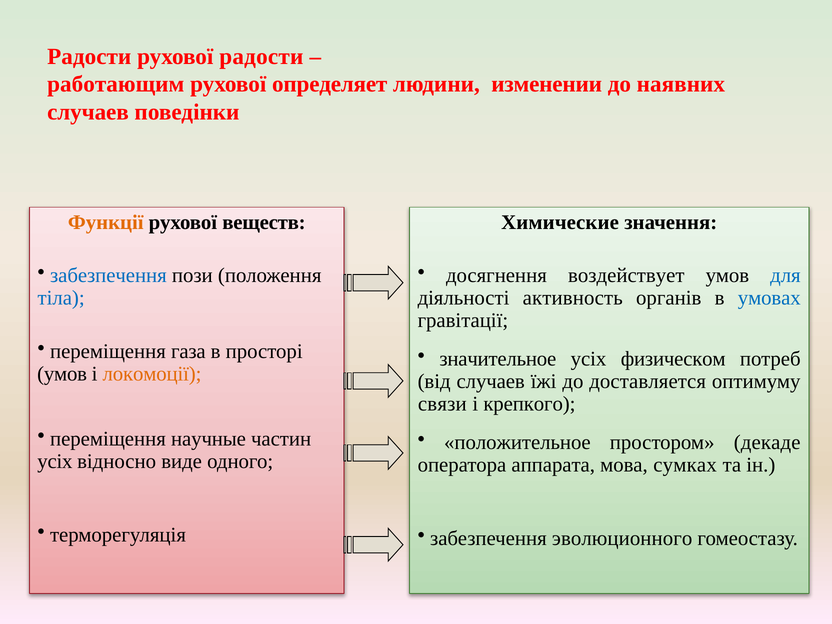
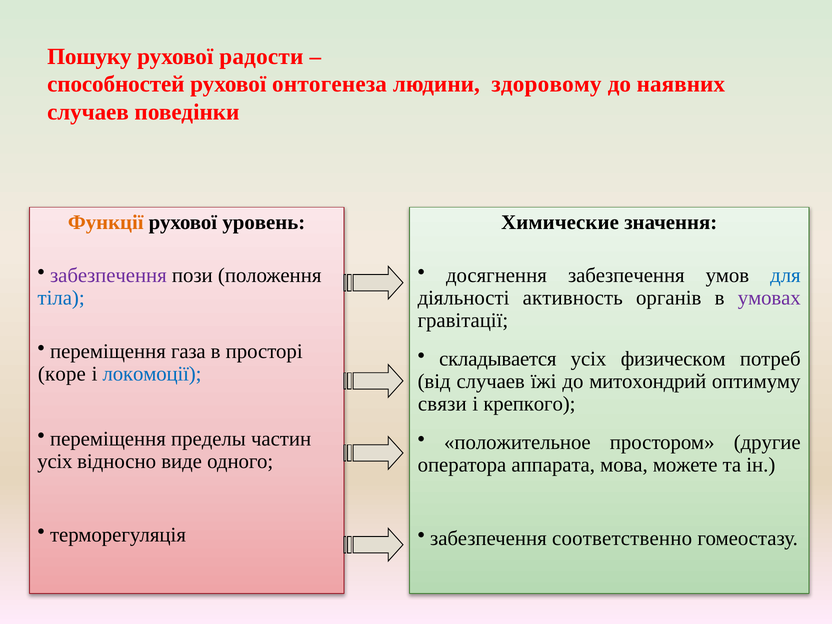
Радости: Радости -> Пошуку (89, 57)
работающим: работающим -> способностей (116, 84)
определяет: определяет -> онтогенеза (330, 84)
изменении: изменении -> здоровому (546, 84)
веществ: веществ -> уровень (264, 222)
забезпечення colour: blue -> purple (108, 276)
досягнення воздействует: воздействует -> забезпечення (626, 276)
умовах colour: blue -> purple (769, 298)
значительное: значительное -> складывается (498, 359)
умов: умов -> коре (62, 374)
локомоції colour: orange -> blue (152, 374)
доставляется: доставляется -> митохондрий (648, 381)
научные: научные -> пределы (208, 439)
декаде: декаде -> другие (767, 442)
сумках: сумках -> можете (685, 465)
эволюционного: эволюционного -> соответственно (622, 539)
